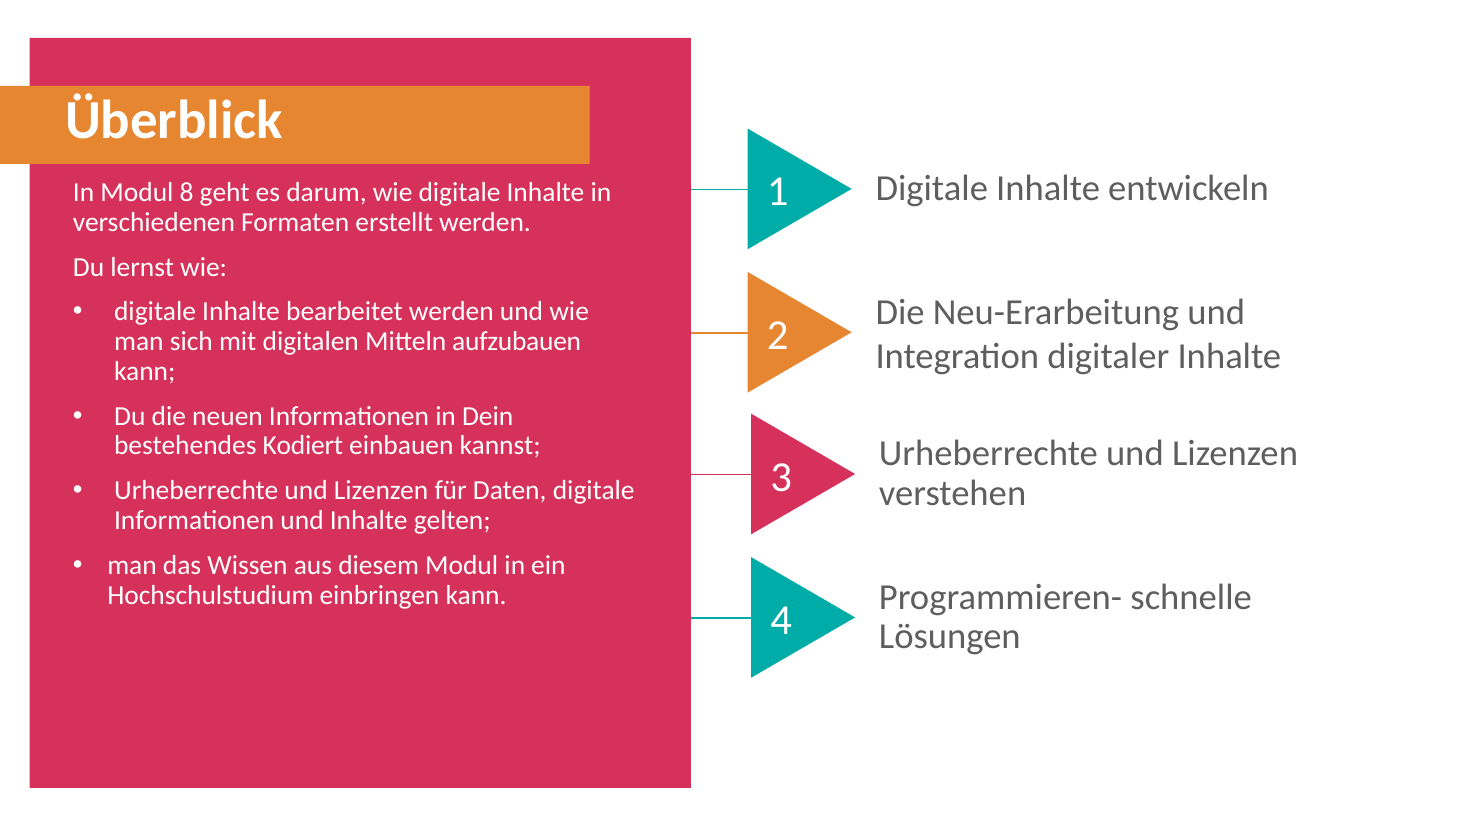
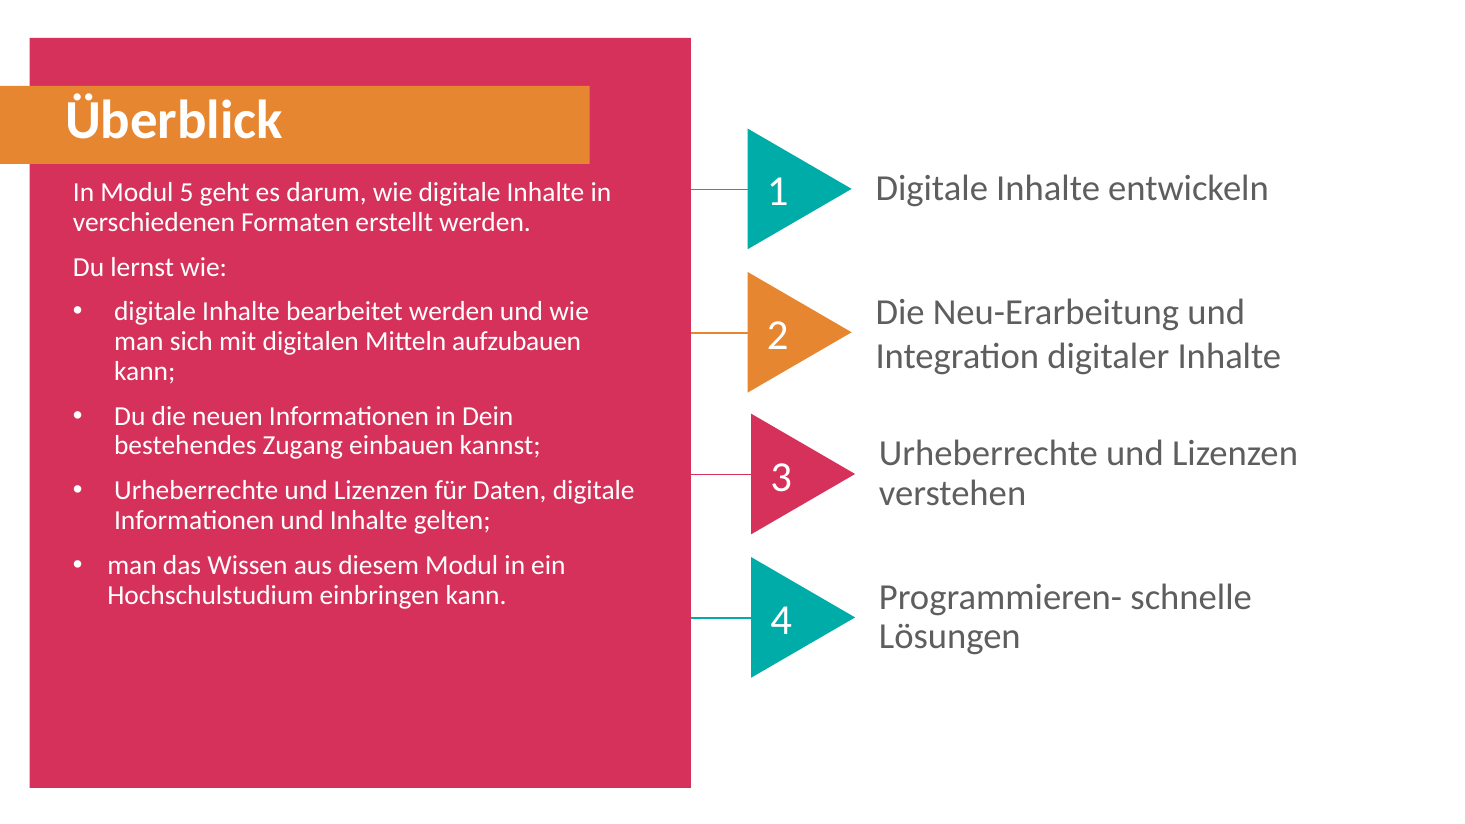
8: 8 -> 5 (187, 192)
Kodiert: Kodiert -> Zugang (303, 446)
